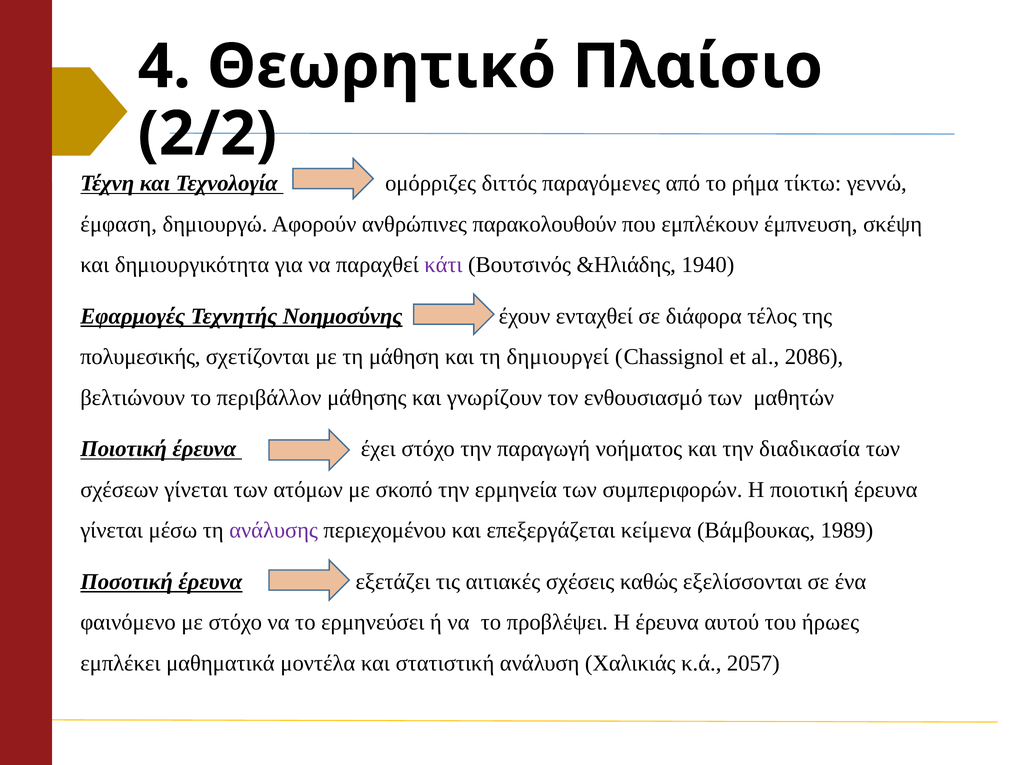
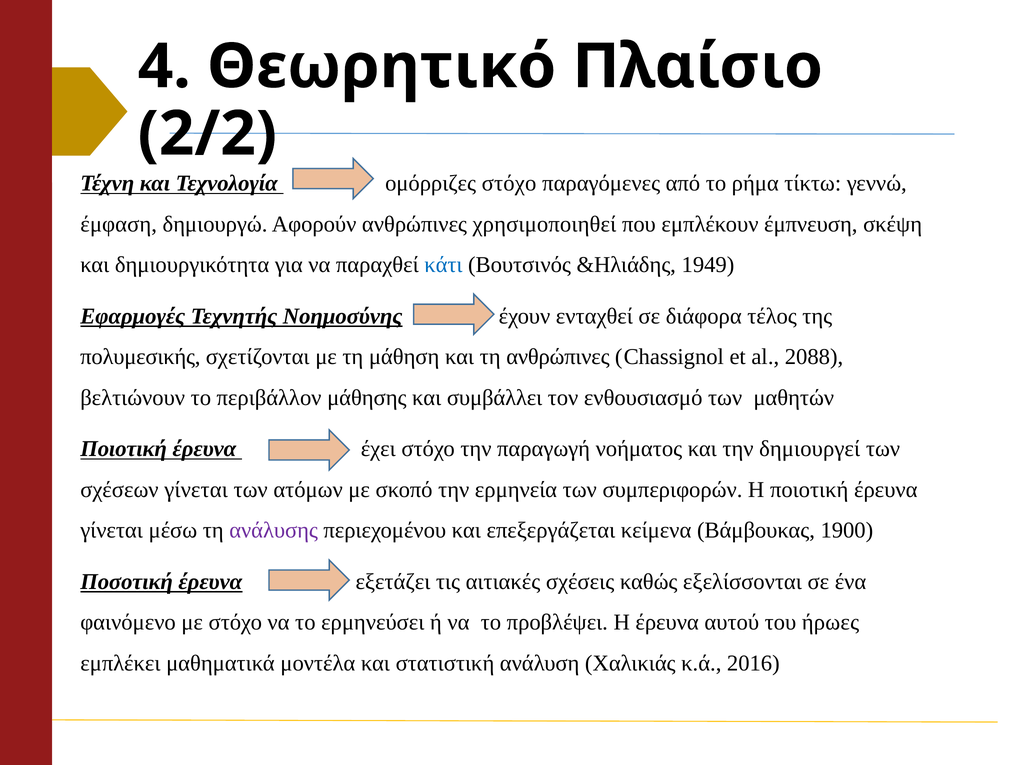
ομόρριζες διττός: διττός -> στόχο (509, 183)
παρακολουθούν: παρακολουθούν -> χρησιμοποιηθεί (544, 224)
κάτι colour: purple -> blue (443, 265)
1940: 1940 -> 1949 (708, 265)
τη δημιουργεί: δημιουργεί -> ανθρώπινες (558, 357)
2086: 2086 -> 2088 (814, 357)
γνωρίζουν: γνωρίζουν -> συμβάλλει (495, 398)
διαδικασία: διαδικασία -> δημιουργεί (810, 449)
1989: 1989 -> 1900 (847, 530)
2057: 2057 -> 2016 (753, 663)
